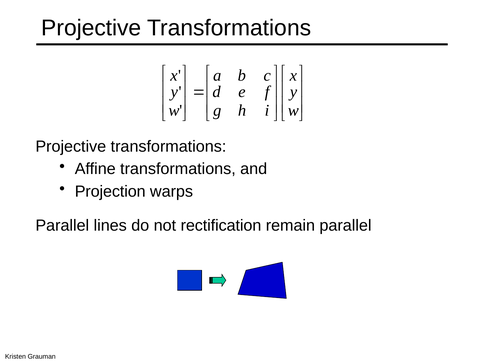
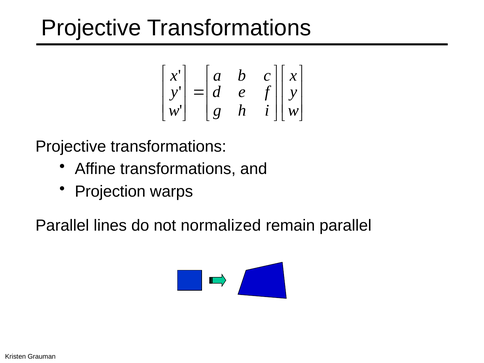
rectification: rectification -> normalized (221, 225)
